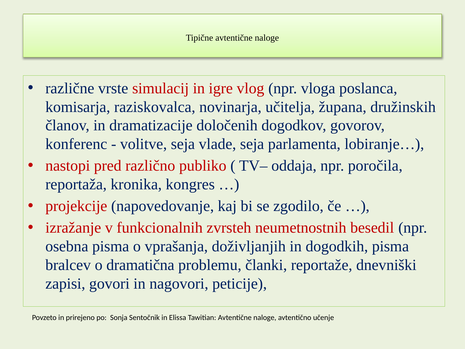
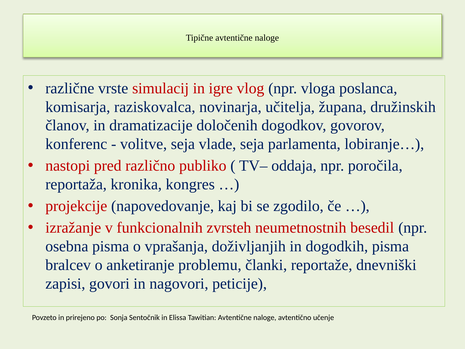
dramatična: dramatična -> anketiranje (140, 265)
